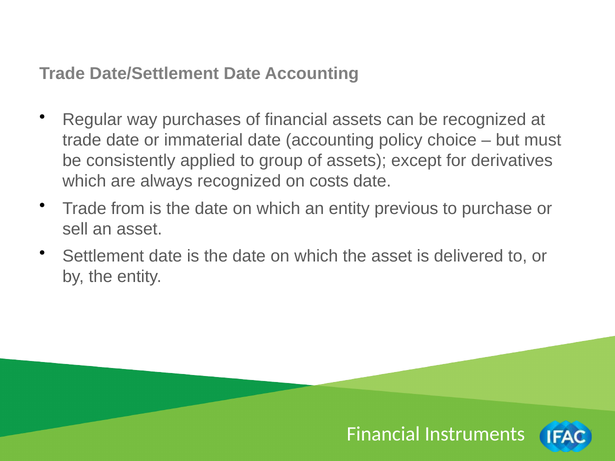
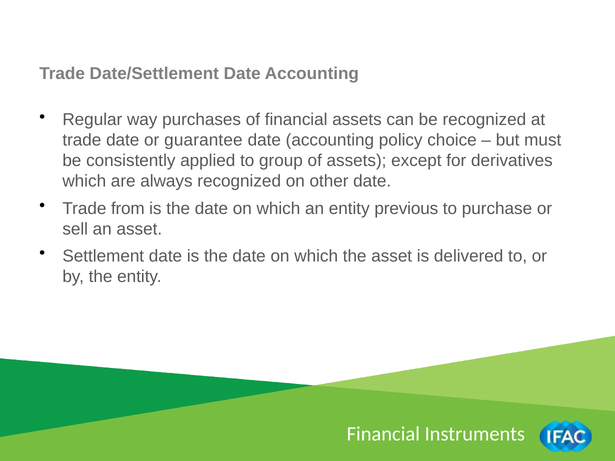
immaterial: immaterial -> guarantee (203, 140)
costs: costs -> other (329, 181)
